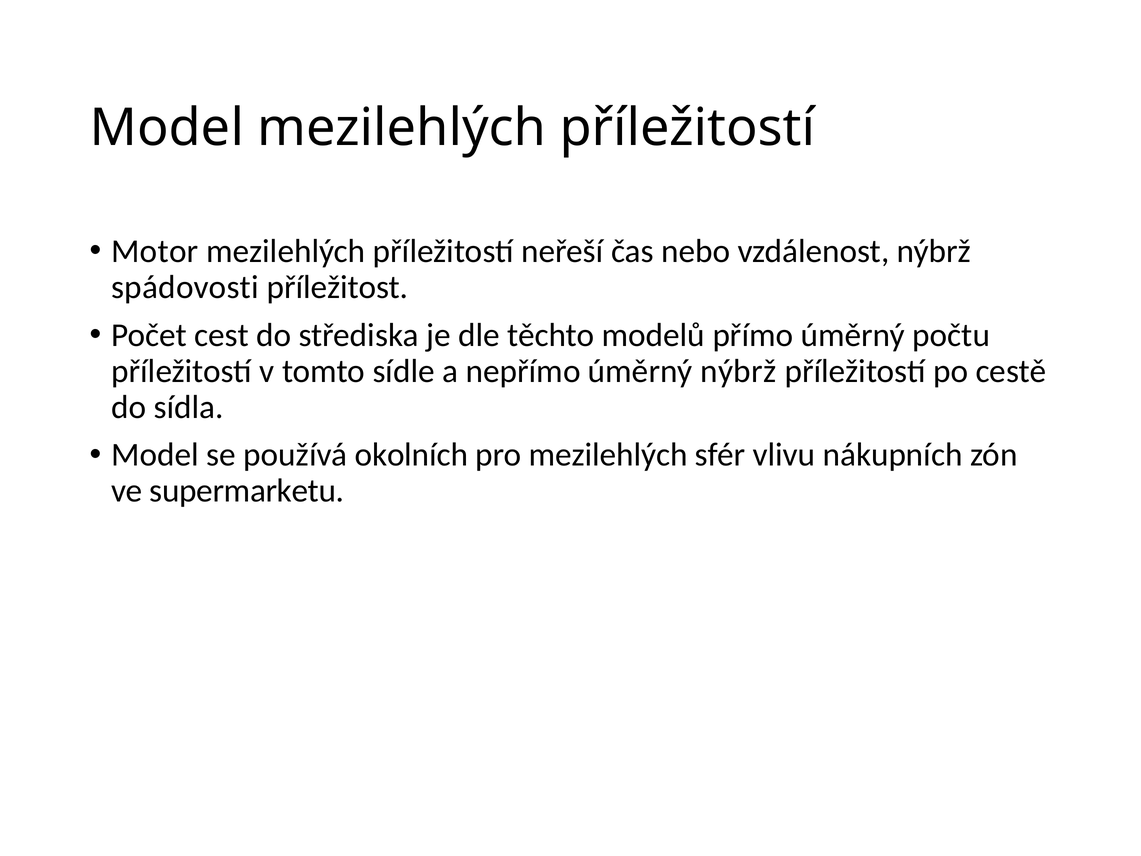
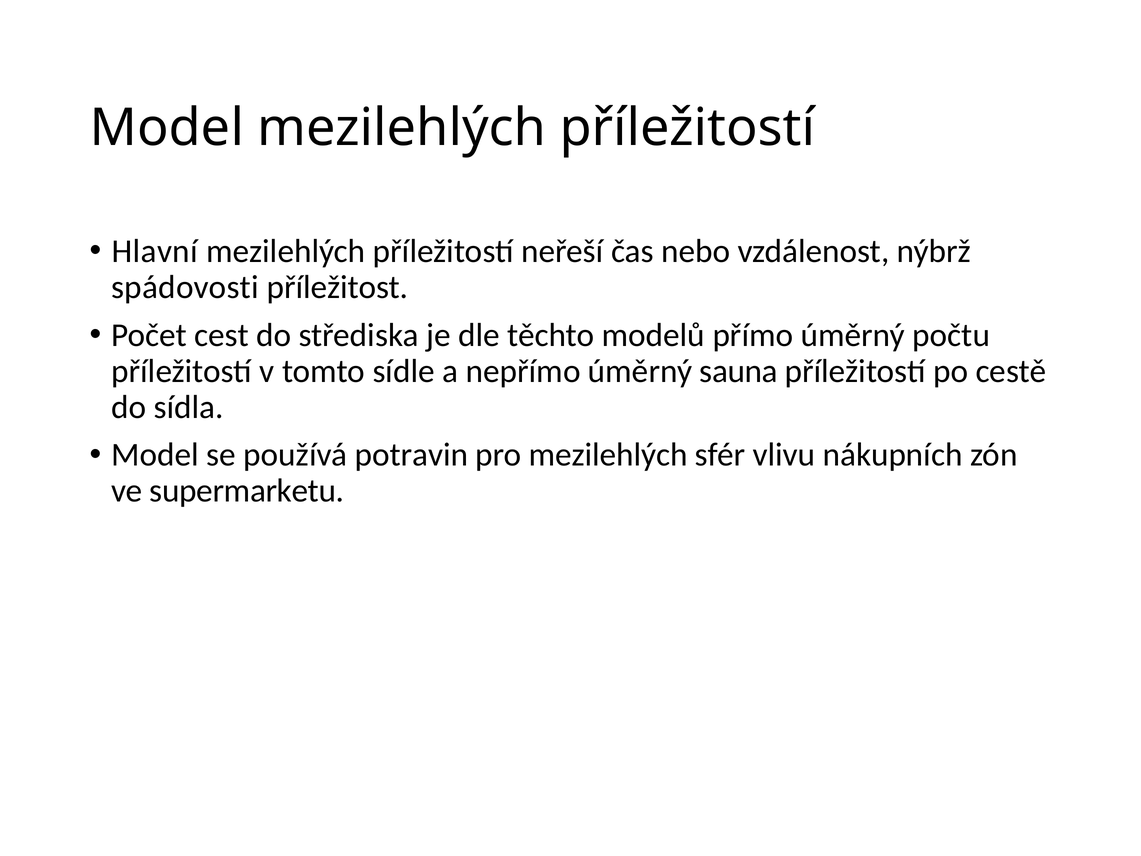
Motor: Motor -> Hlavní (155, 251)
úměrný nýbrž: nýbrž -> sauna (739, 371)
okolních: okolních -> potravin (411, 455)
